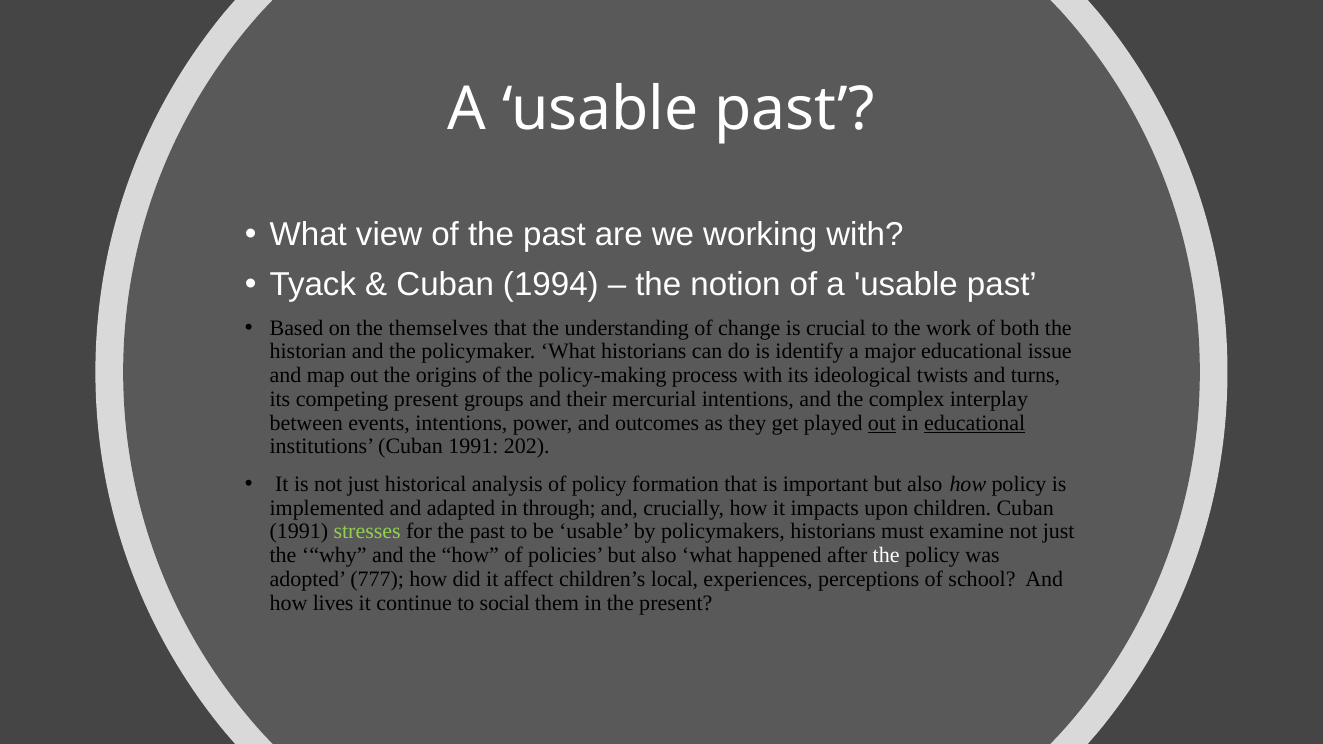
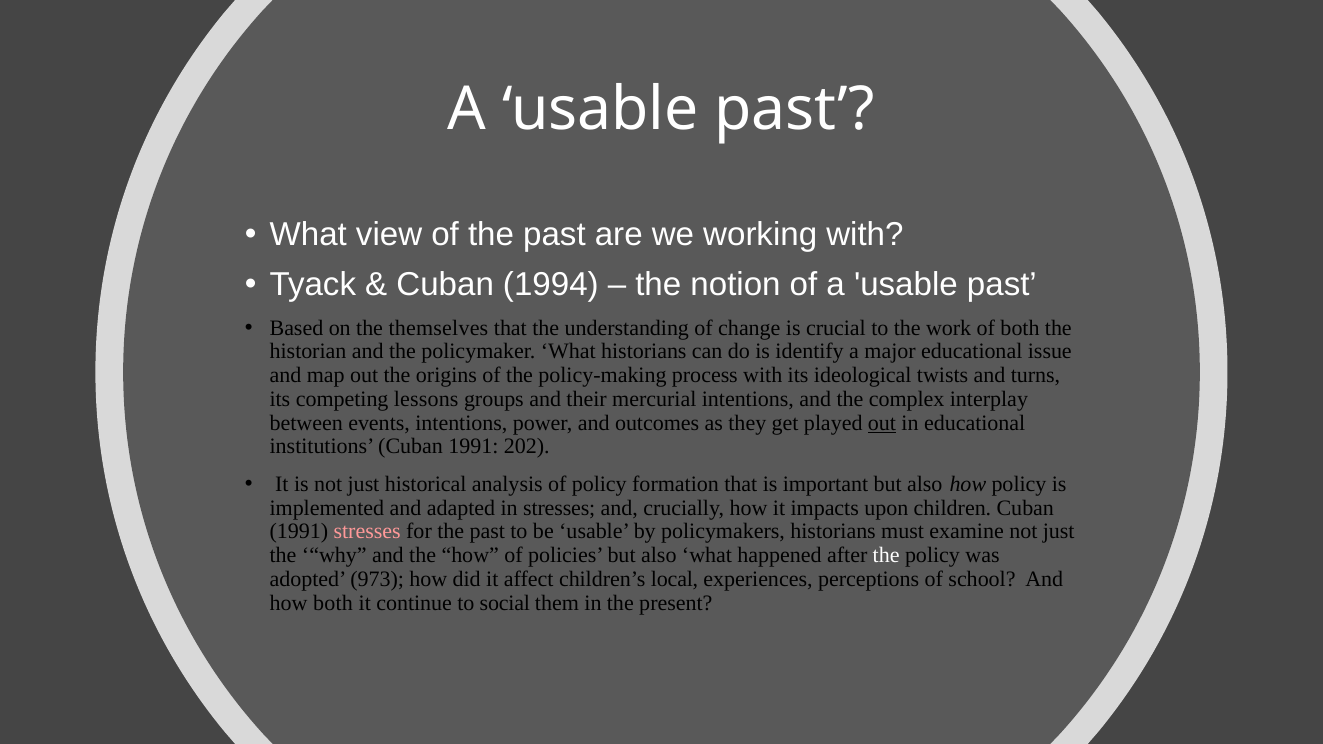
competing present: present -> lessons (426, 399)
educational underline: present -> none (975, 423)
in through: through -> stresses (559, 508)
stresses colour: light green -> pink (367, 532)
777: 777 -> 973 (377, 579)
how lives: lives -> both (333, 603)
